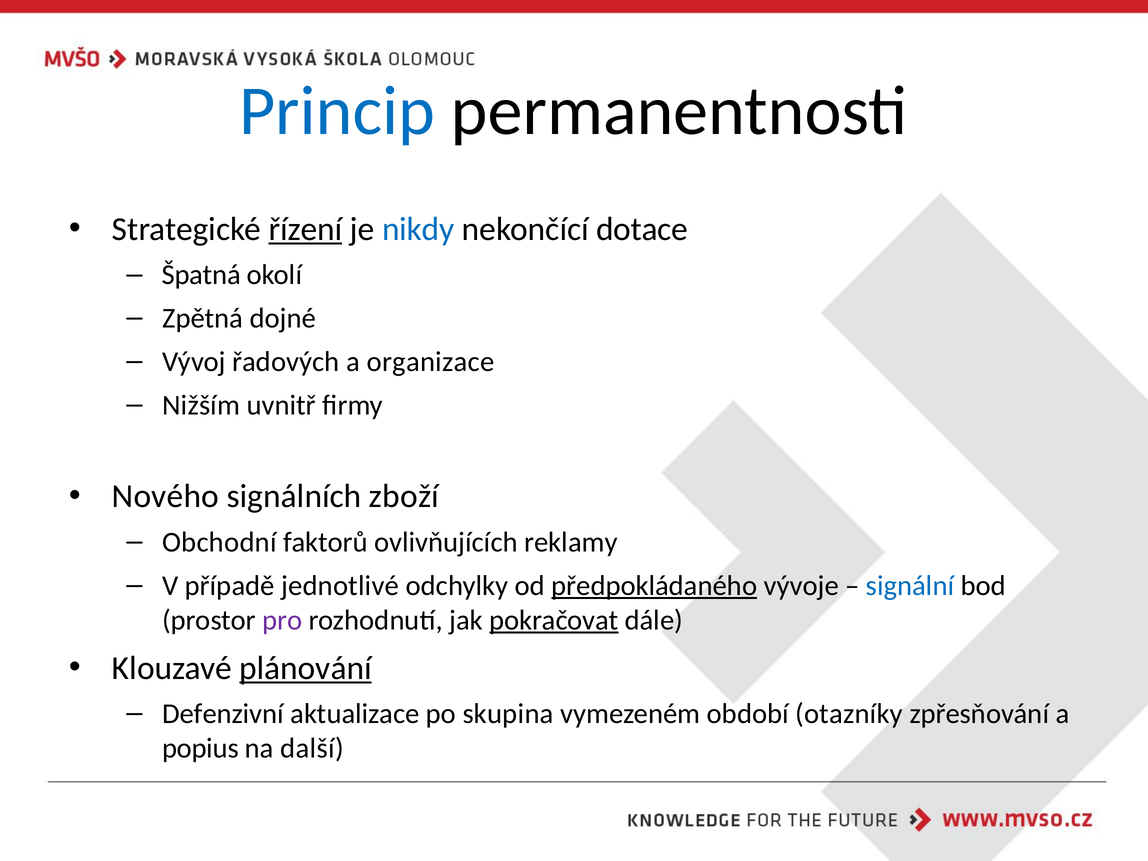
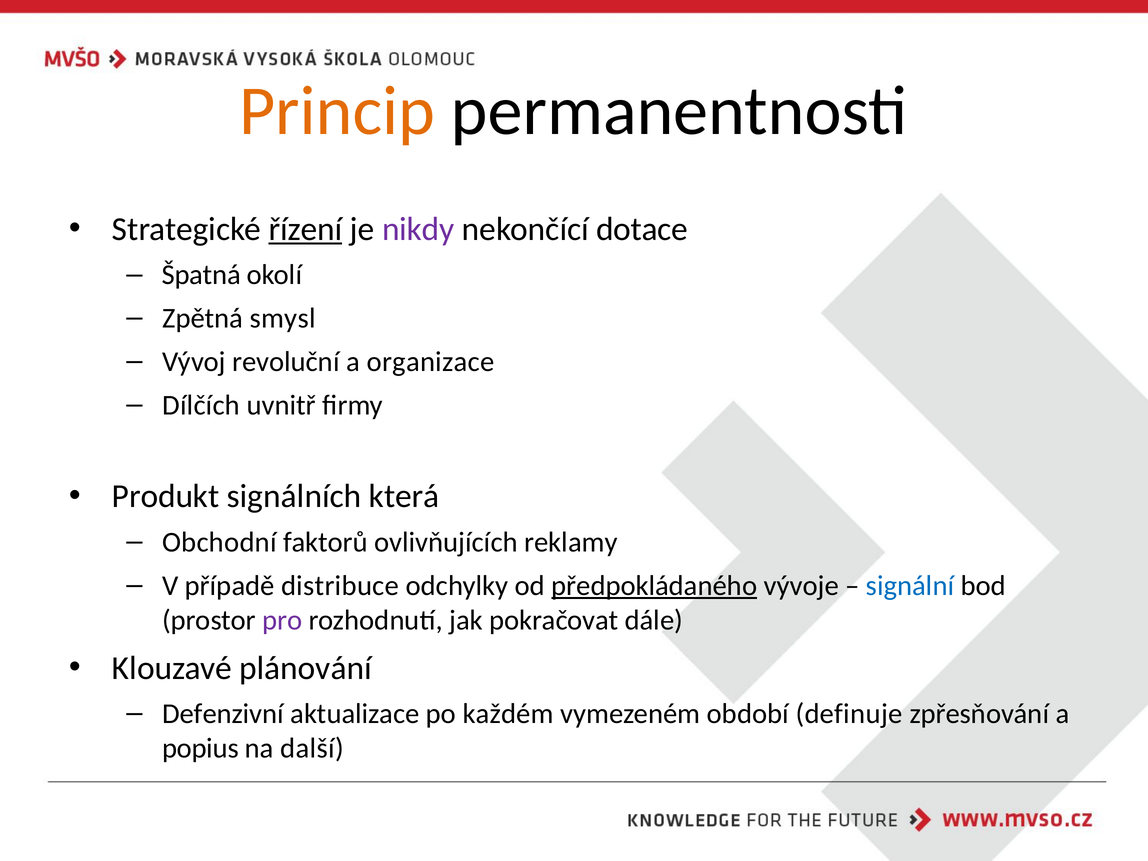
Princip colour: blue -> orange (337, 111)
nikdy colour: blue -> purple (418, 229)
dojné: dojné -> smysl (283, 318)
řadových: řadových -> revoluční (286, 362)
Nižším: Nižším -> Dílčích (201, 405)
Nového: Nového -> Produkt (166, 496)
zboží: zboží -> která (404, 496)
jednotlivé: jednotlivé -> distribuce (340, 586)
pokračovat underline: present -> none (554, 620)
plánování underline: present -> none (305, 668)
skupina: skupina -> každém (508, 714)
otazníky: otazníky -> definuje (849, 714)
